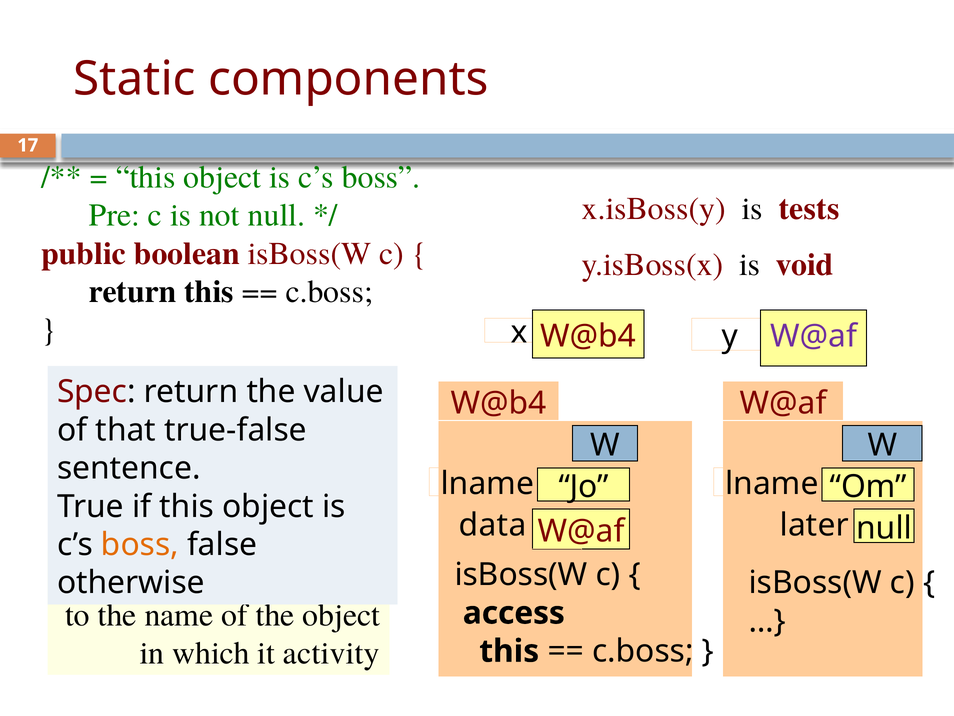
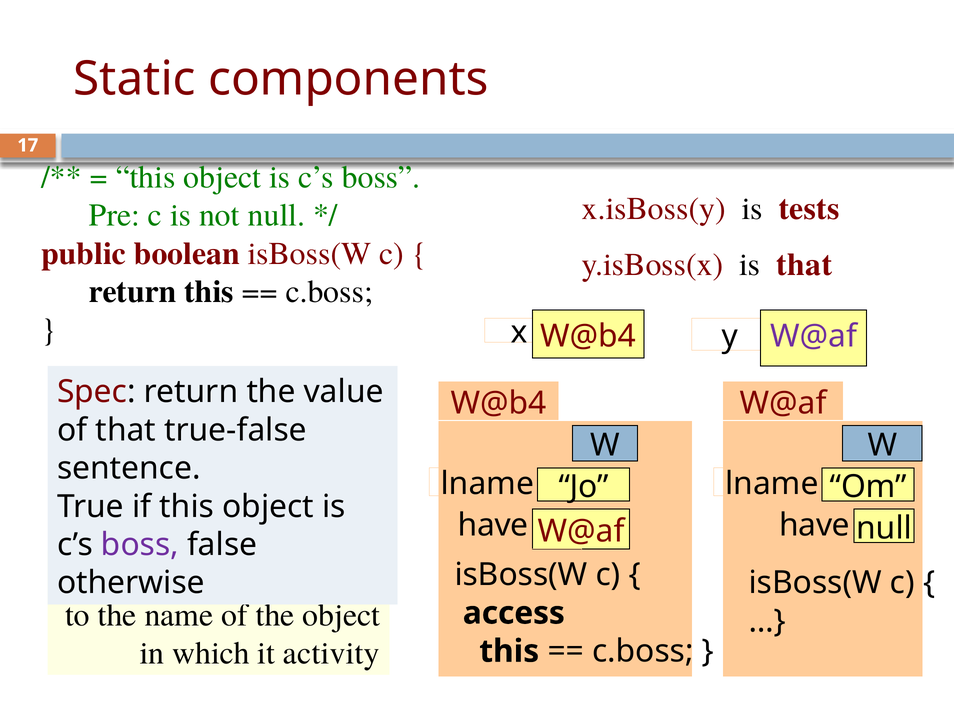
is void: void -> that (804, 264)
data: data -> have (493, 525)
later: later -> have (814, 525)
boss colour: orange -> purple (140, 544)
